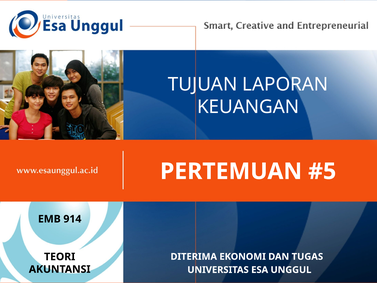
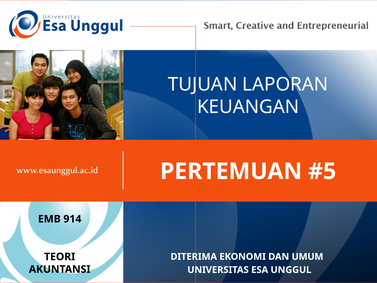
TUGAS: TUGAS -> UMUM (307, 256)
